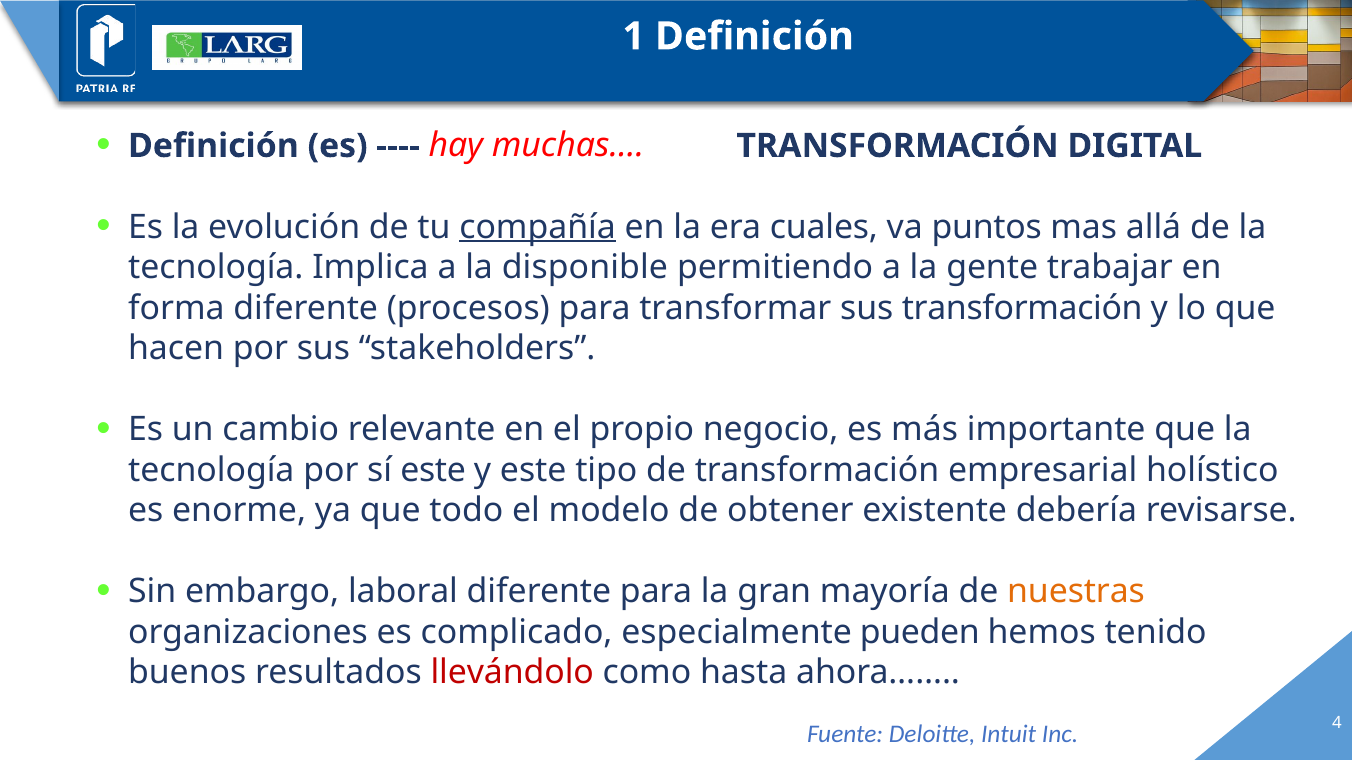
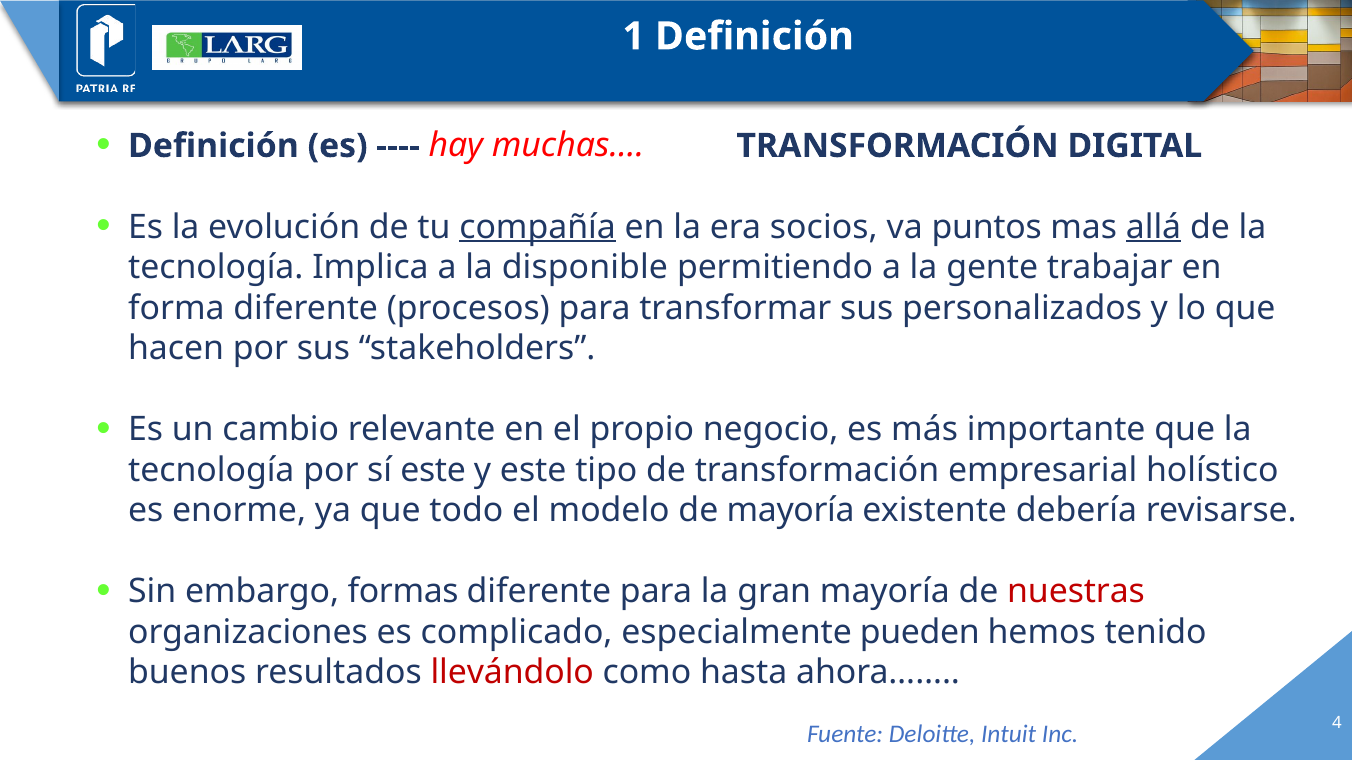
cuales: cuales -> socios (824, 227)
allá underline: none -> present (1154, 227)
sus transformación: transformación -> personalizados (1022, 308)
de obtener: obtener -> mayoría (791, 511)
laboral: laboral -> formas (403, 592)
nuestras colour: orange -> red (1076, 592)
